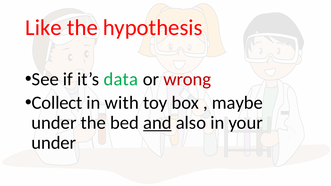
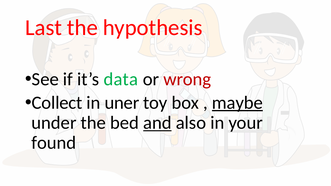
Like: Like -> Last (44, 28)
with: with -> uner (122, 103)
maybe underline: none -> present (237, 103)
under: under -> found (54, 143)
